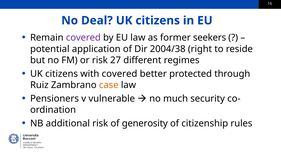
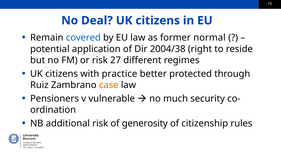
covered colour: purple -> blue (83, 38)
seekers: seekers -> normal (209, 38)
with covered: covered -> practice (119, 74)
